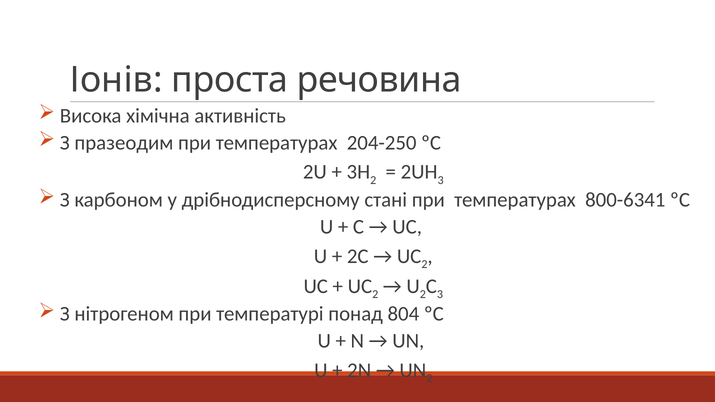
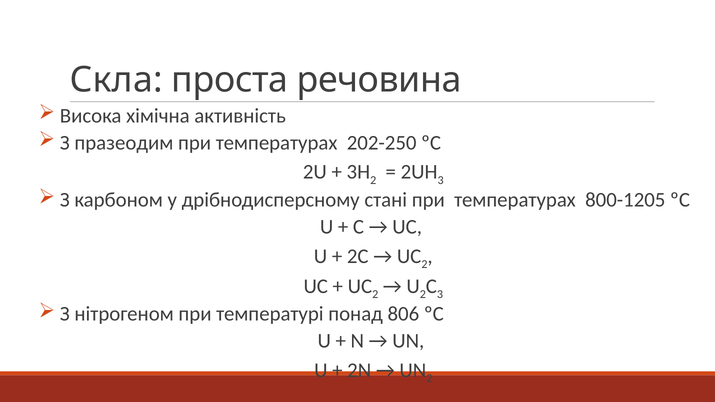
Іонів: Іонів -> Скла (116, 80)
204-250: 204-250 -> 202-250 (382, 143)
800-6341: 800-6341 -> 800-1205 (625, 200)
804: 804 -> 806 (403, 314)
